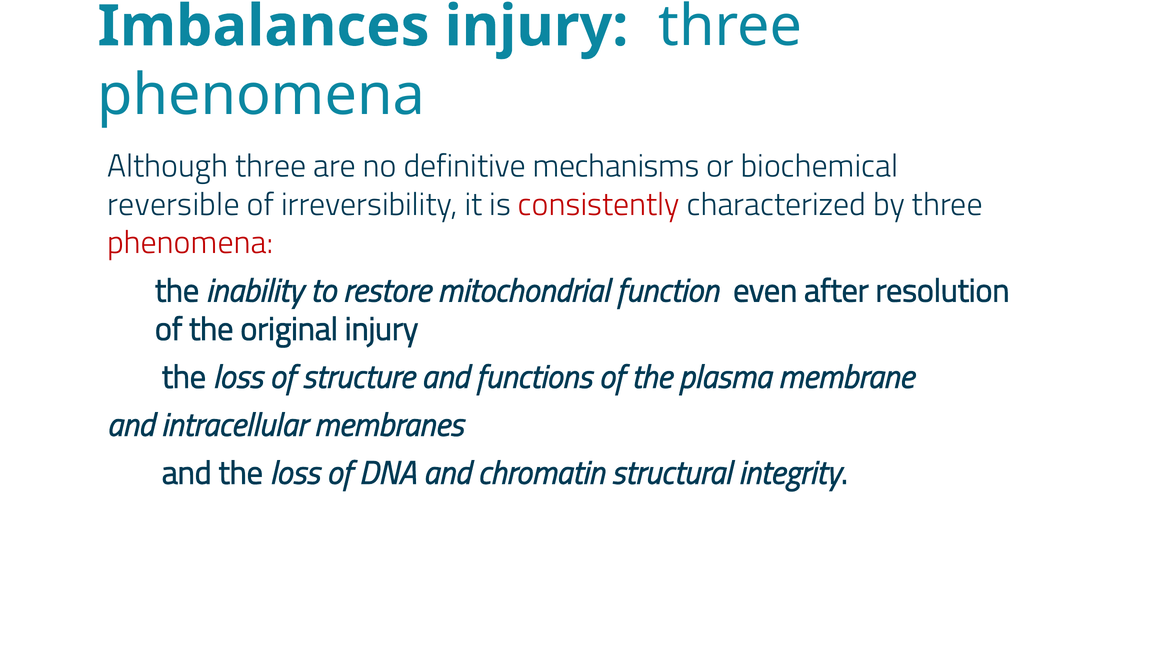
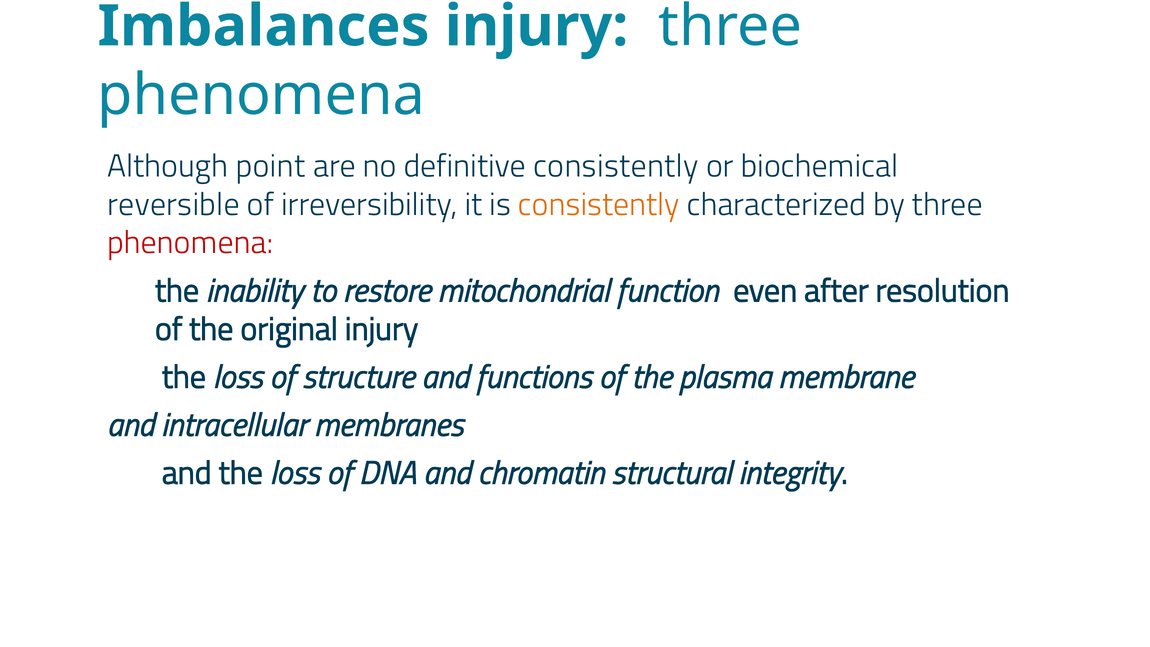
Although three: three -> point (271, 166)
definitive mechanisms: mechanisms -> consistently (616, 166)
consistently colour: red -> orange (599, 205)
